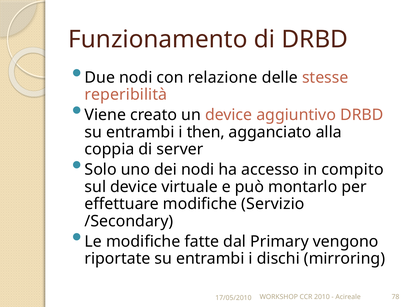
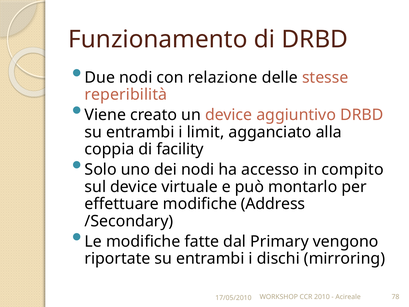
then: then -> limit (206, 132)
server: server -> facility (180, 149)
Servizio: Servizio -> Address (273, 204)
